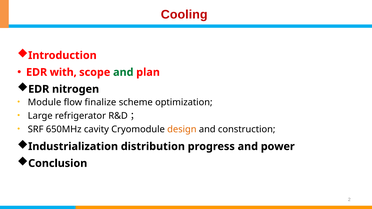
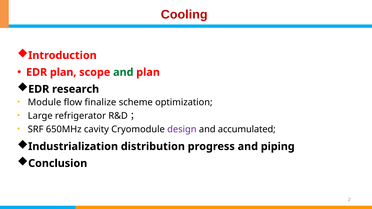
EDR with: with -> plan (63, 72)
nitrogen: nitrogen -> research (76, 89)
design colour: orange -> purple (182, 129)
construction: construction -> accumulated (247, 129)
power: power -> piping (278, 147)
